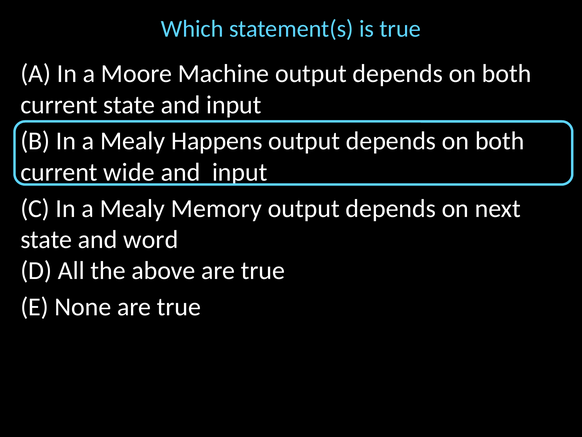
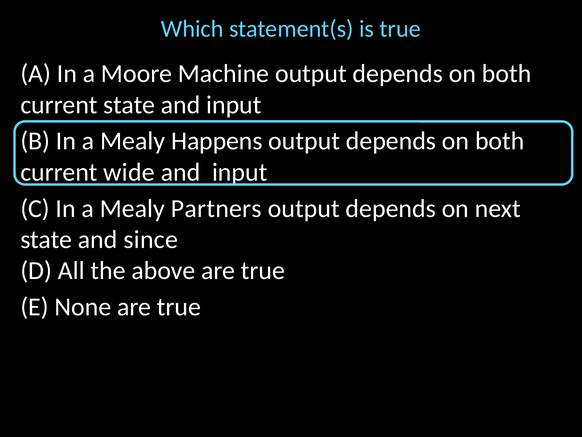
Memory: Memory -> Partners (216, 208)
word: word -> since (151, 239)
